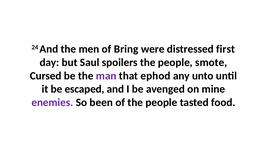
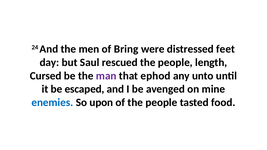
first: first -> feet (226, 49)
spoilers: spoilers -> rescued (120, 63)
smote: smote -> length (211, 63)
enemies colour: purple -> blue (52, 103)
been: been -> upon (101, 103)
